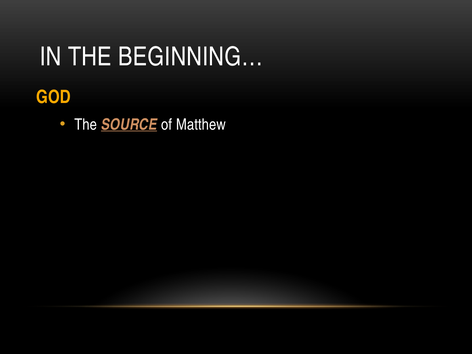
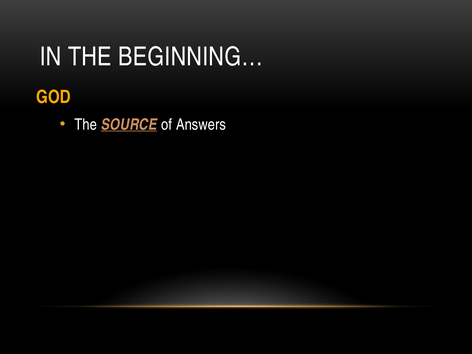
Matthew: Matthew -> Answers (201, 125)
